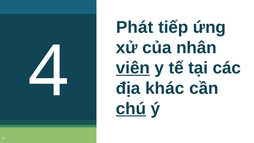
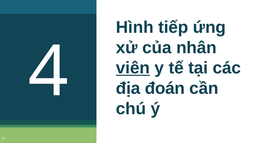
Phát: Phát -> Hình (135, 27)
khác: khác -> đoán (165, 88)
chú underline: present -> none (131, 109)
